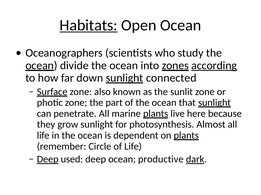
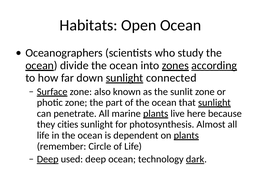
Habitats underline: present -> none (89, 25)
grow: grow -> cities (68, 125)
productive: productive -> technology (161, 160)
